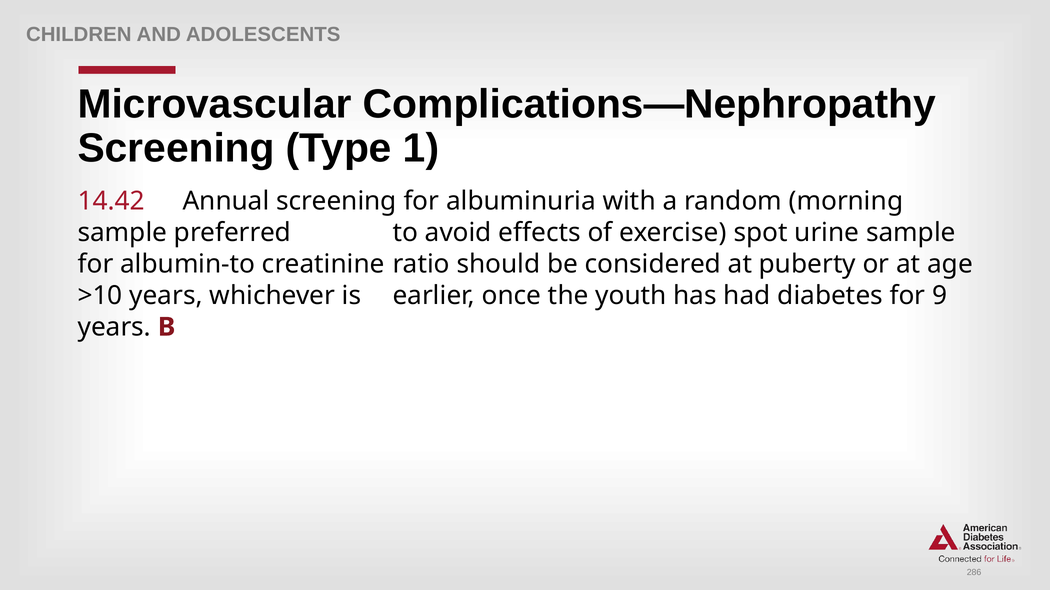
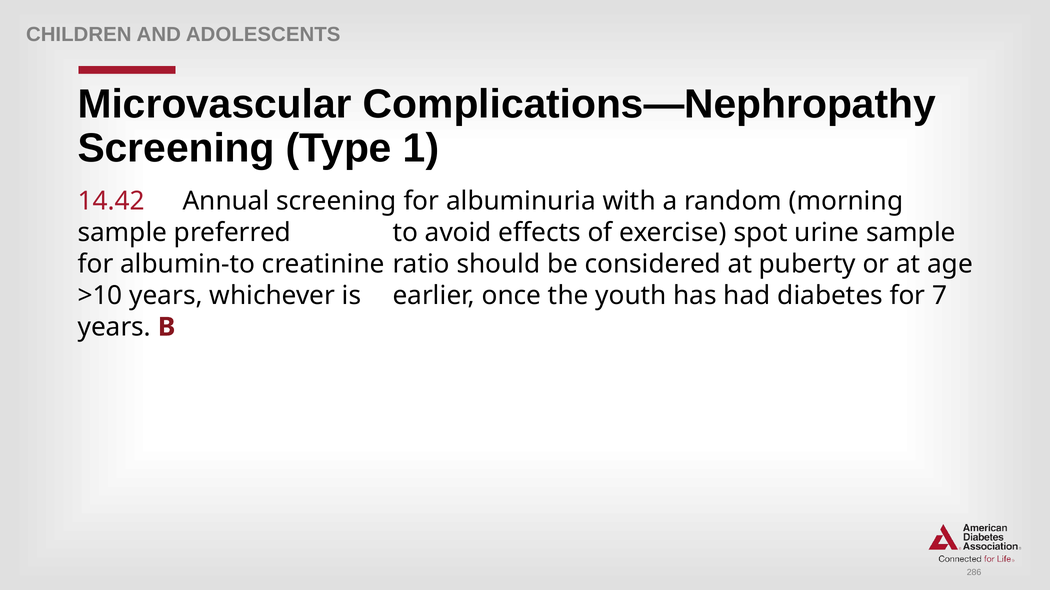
9: 9 -> 7 (940, 296)
